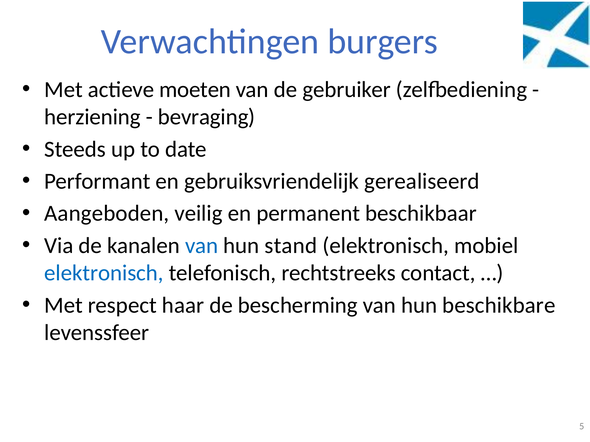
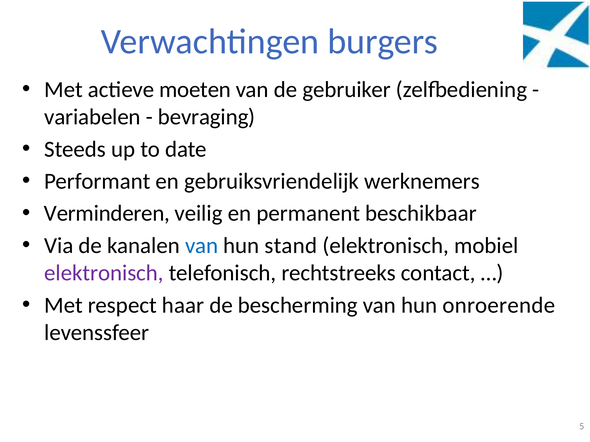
herziening: herziening -> variabelen (92, 117)
gerealiseerd: gerealiseerd -> werknemers (422, 181)
Aangeboden: Aangeboden -> Verminderen (107, 214)
elektronisch colour: blue -> purple (104, 273)
beschikbare: beschikbare -> onroerende (499, 305)
